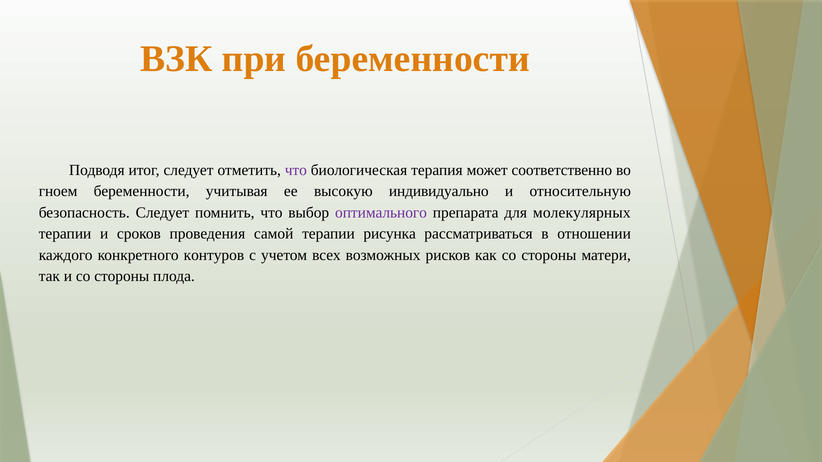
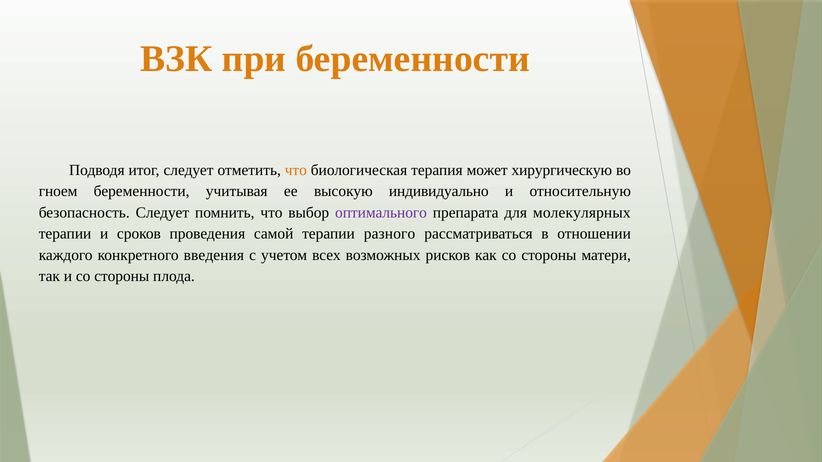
что colour: purple -> orange (296, 170)
соответственно: соответственно -> хирургическую (562, 170)
рисунка: рисунка -> разного (390, 234)
контуров: контуров -> введения (214, 255)
